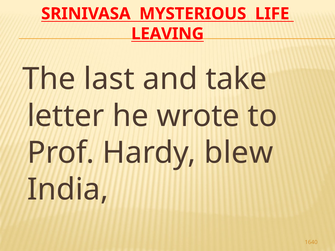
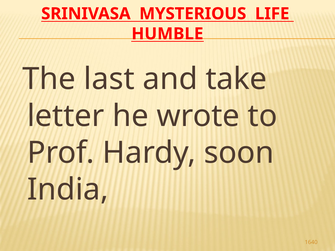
LEAVING: LEAVING -> HUMBLE (167, 34)
blew: blew -> soon (239, 153)
